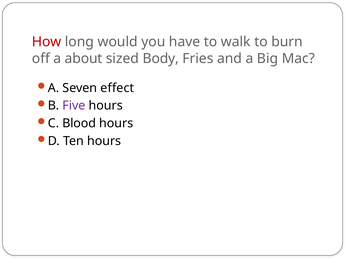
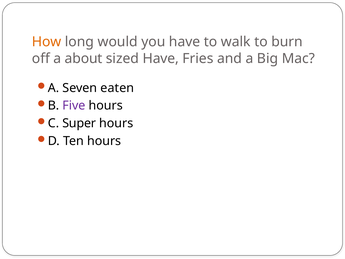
How colour: red -> orange (47, 42)
sized Body: Body -> Have (161, 58)
effect: effect -> eaten (117, 88)
Blood: Blood -> Super (79, 123)
